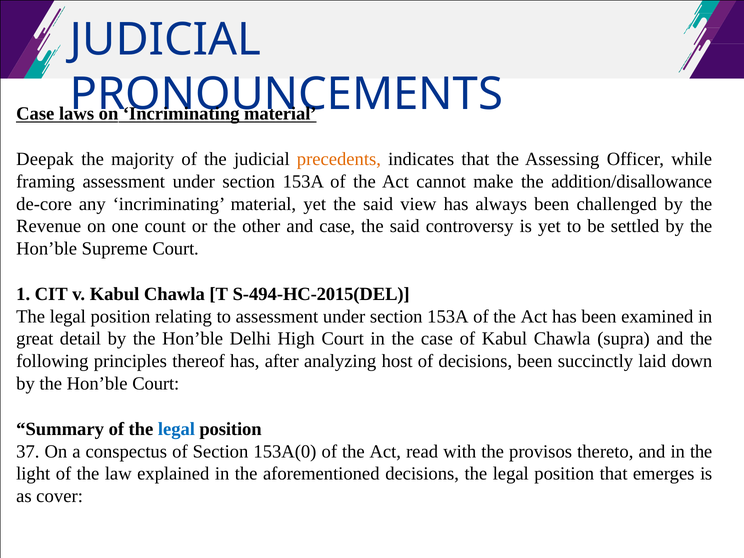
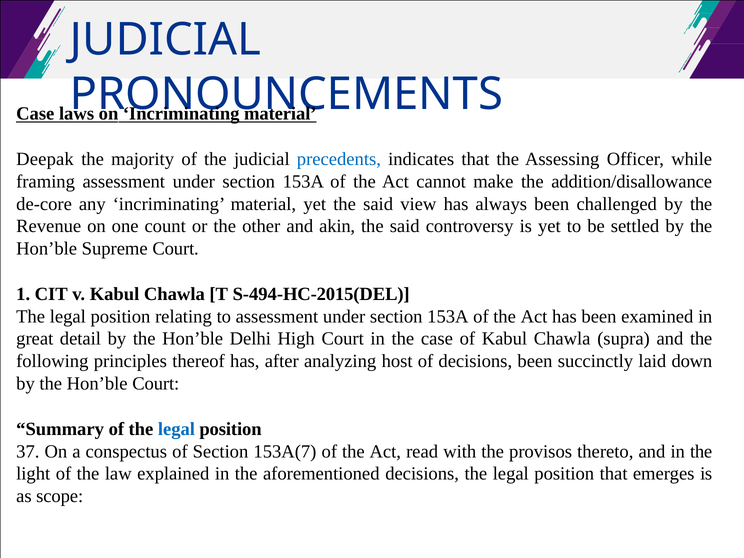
precedents colour: orange -> blue (339, 159)
and case: case -> akin (337, 226)
153A(0: 153A(0 -> 153A(7 (285, 451)
cover: cover -> scope (60, 496)
